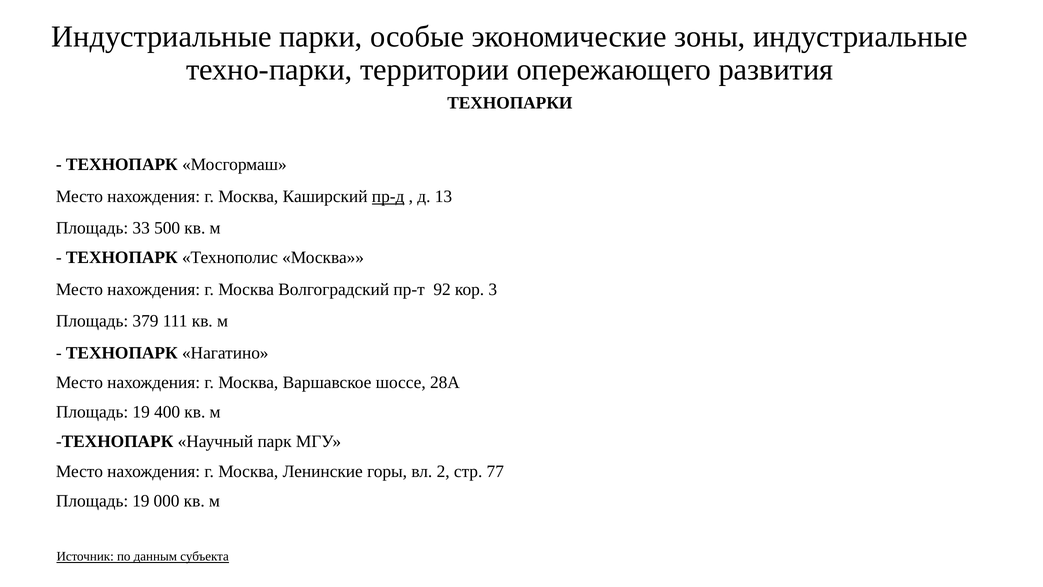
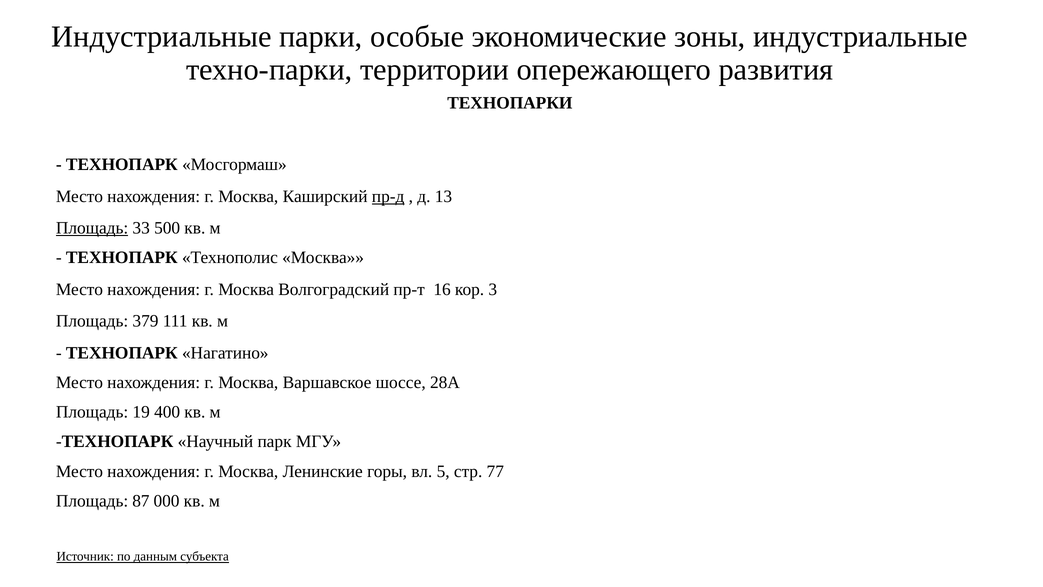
Площадь underline: none -> present (92, 228)
92: 92 -> 16 (442, 289)
2: 2 -> 5 (443, 471)
19: 19 -> 87 (141, 501)
